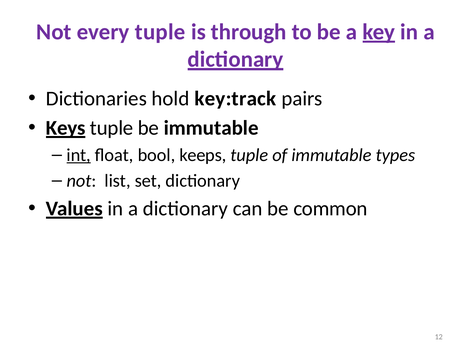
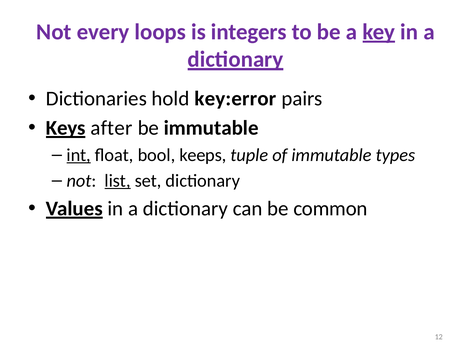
every tuple: tuple -> loops (160, 32)
through: through -> integers (249, 32)
key:track: key:track -> key:error (235, 99)
tuple: tuple -> after (111, 128)
list underline: none -> present (118, 181)
